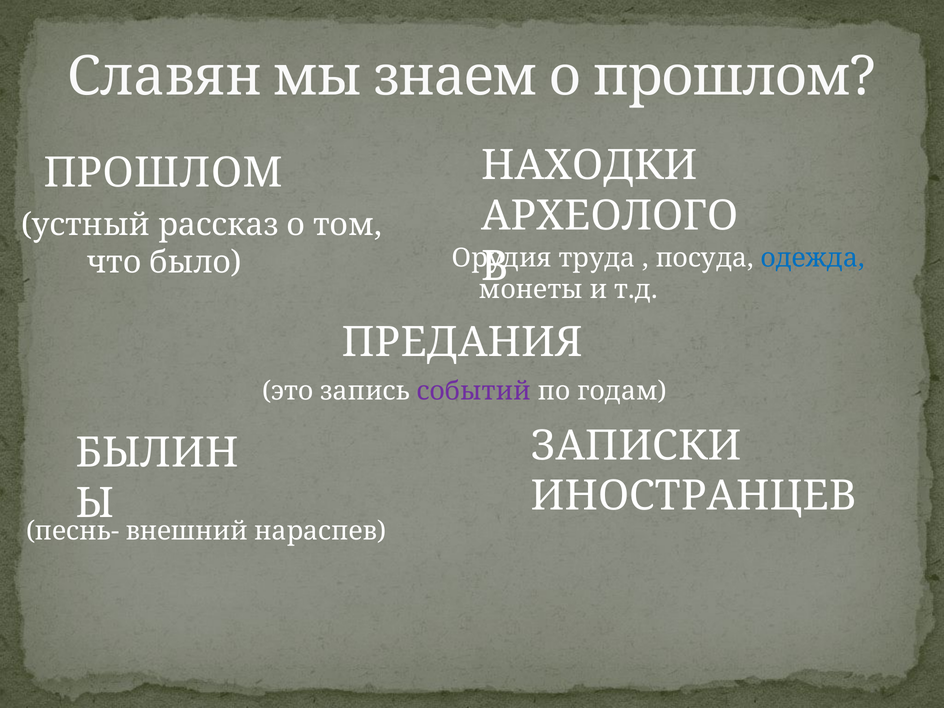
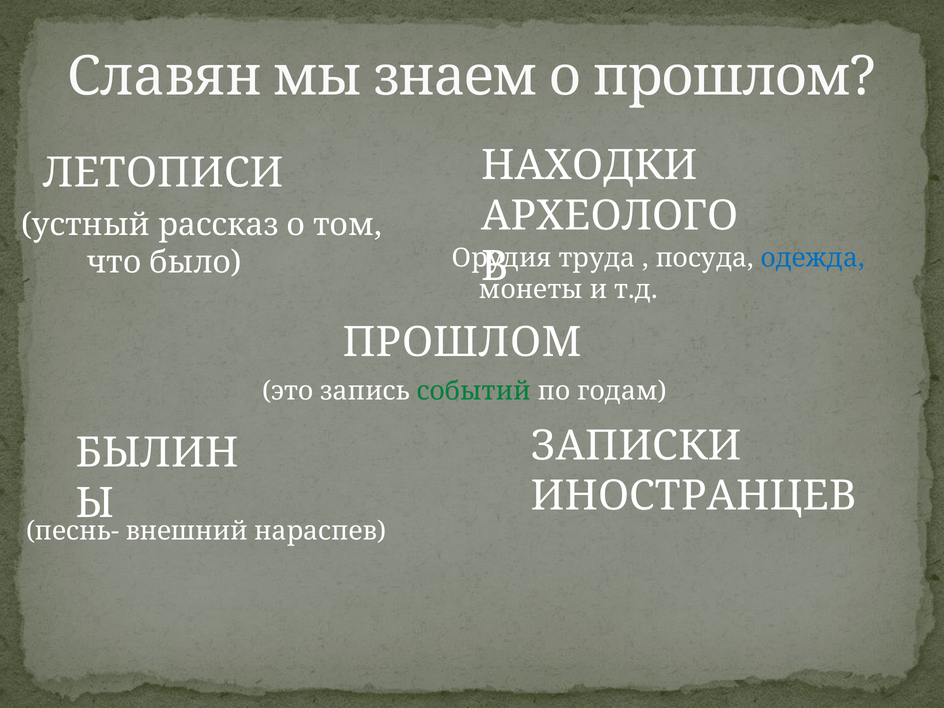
ПРОШЛОМ: ПРОШЛОМ -> ЛЕТОПИСИ (163, 173)
ПРЕДАНИЯ: ПРЕДАНИЯ -> ПРОШЛОМ (462, 342)
событий colour: purple -> green (474, 391)
